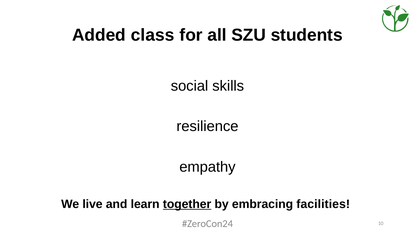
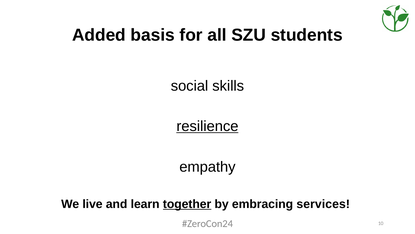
class: class -> basis (153, 35)
resilience underline: none -> present (207, 126)
facilities: facilities -> services (323, 204)
